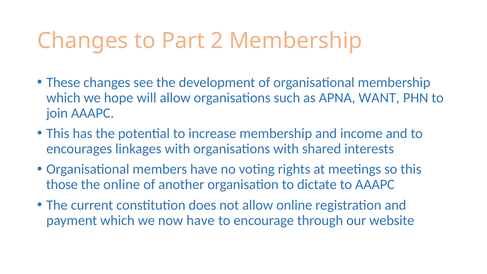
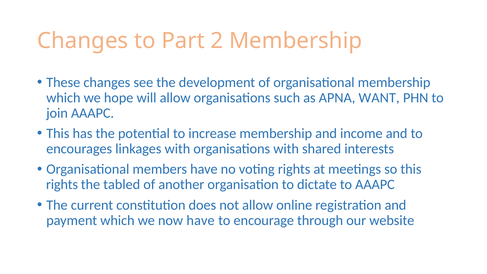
those: those -> rights (62, 185)
the online: online -> tabled (122, 185)
